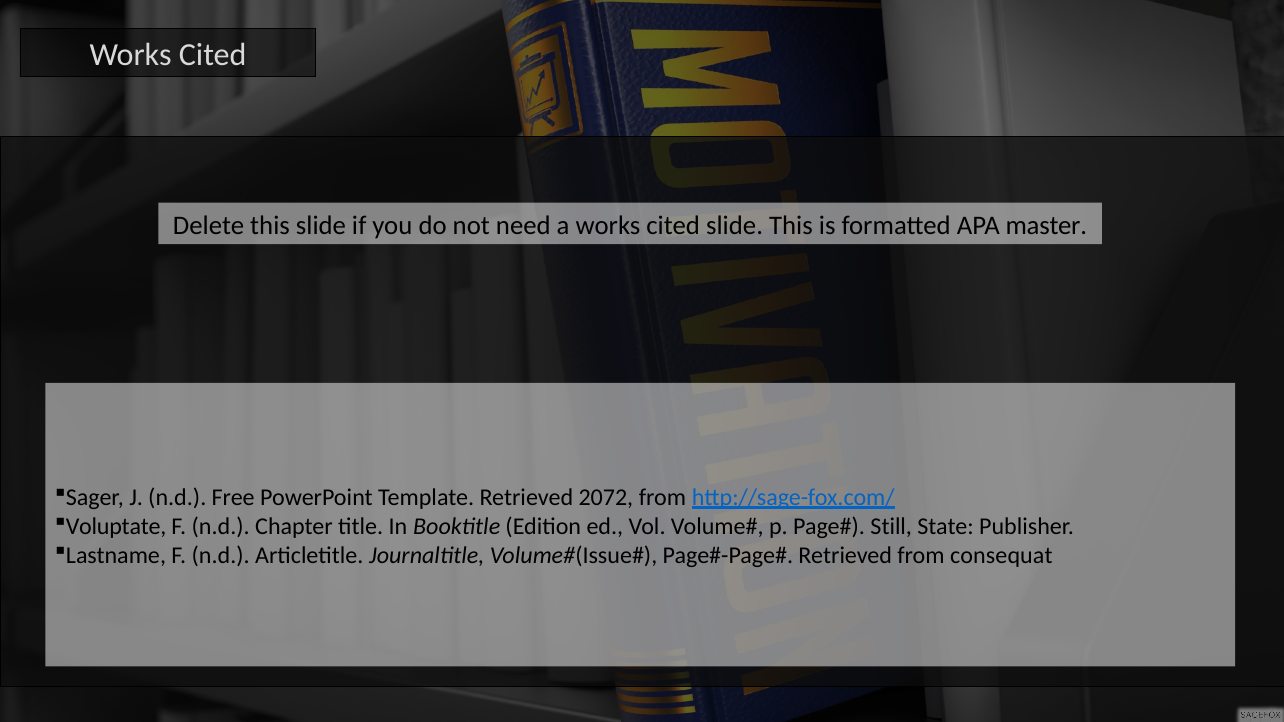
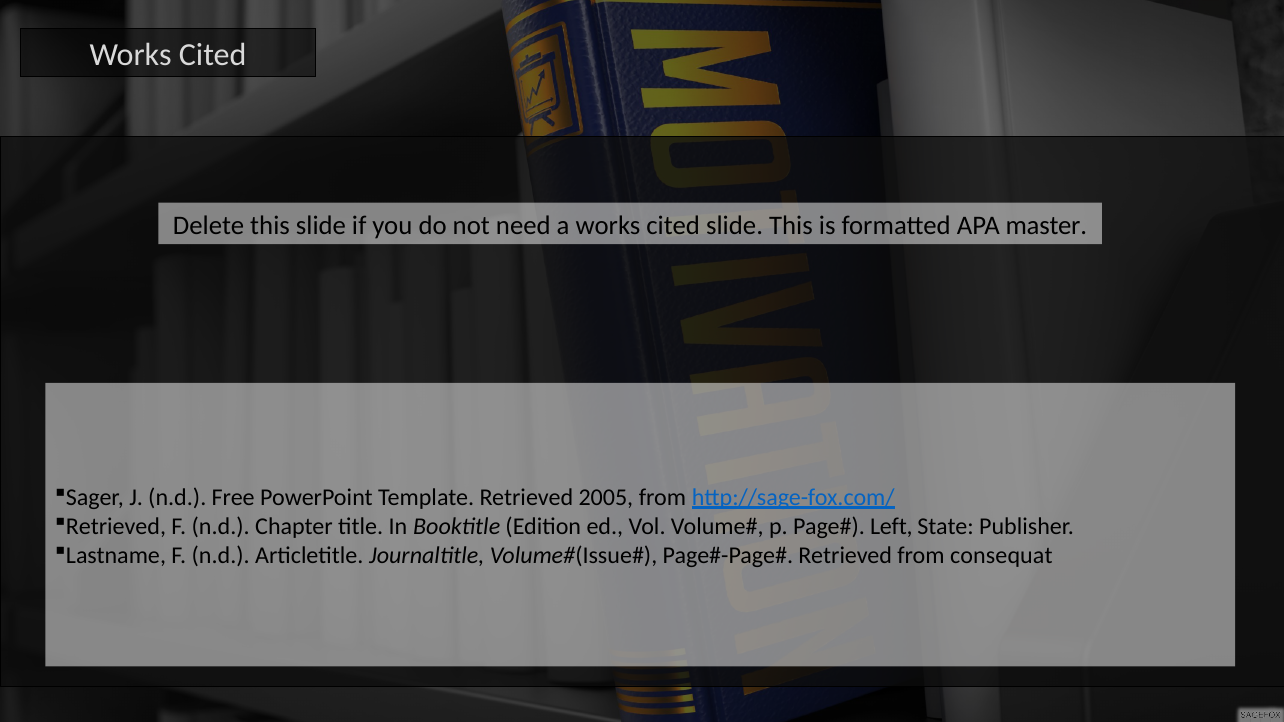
2072: 2072 -> 2005 (606, 497)
Voluptate: Voluptate -> Retrieved (116, 527)
Still: Still -> Left (891, 527)
